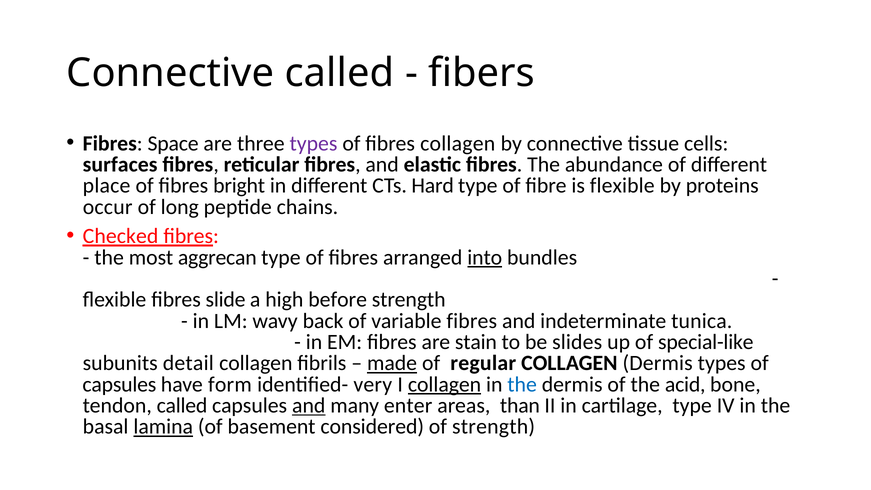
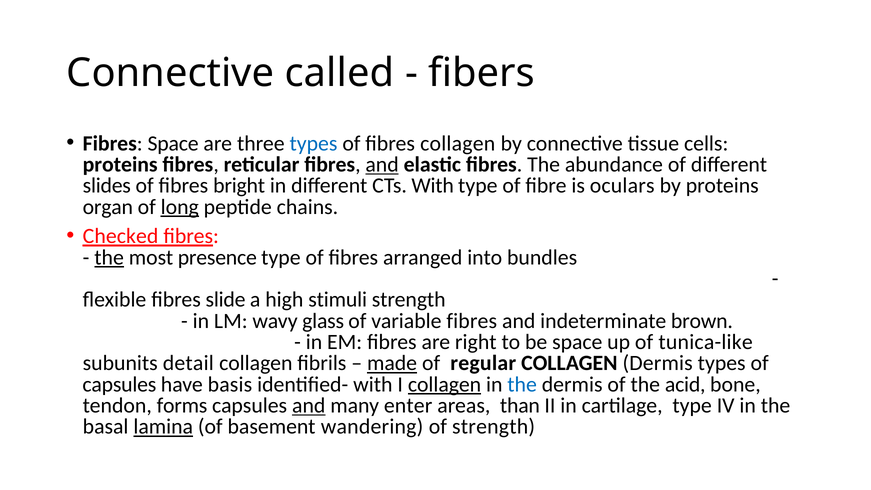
types colour: purple -> blue (313, 143)
surfaces: surfaces -> proteins (120, 165)
and underline: none -> present (382, 165)
place: place -> slides (107, 186)
CTs Hard: Hard -> With (433, 186)
is flexible: flexible -> oculars (622, 186)
occur: occur -> organ (108, 207)
long underline: none -> present (180, 207)
the underline: none -> present (109, 257)
aggrecan: aggrecan -> presence (217, 257)
into underline: present -> none (485, 257)
before: before -> stimuli (338, 300)
back: back -> glass (323, 321)
tunica: tunica -> brown (702, 321)
stain: stain -> right (476, 342)
be slides: slides -> space (577, 342)
special-like: special-like -> tunica-like (706, 342)
form: form -> basis (230, 384)
identified- very: very -> with (373, 384)
tendon called: called -> forms (182, 406)
considered: considered -> wandering (372, 427)
